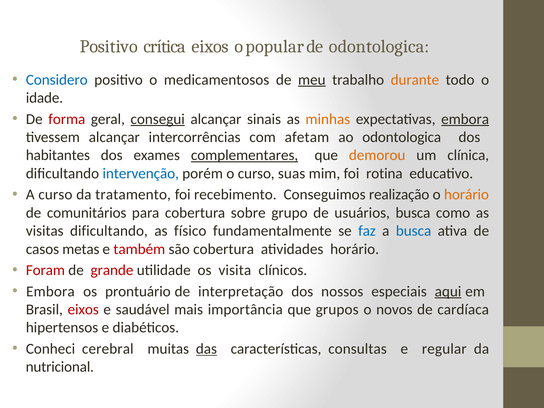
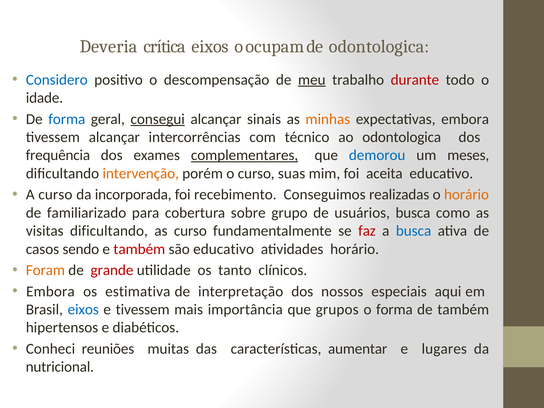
Positivo: Positivo -> Deveria (109, 46)
popular: popular -> ocupam (275, 46)
medicamentosos: medicamentosos -> descompensação (217, 80)
durante colour: orange -> red (415, 80)
forma colour: red -> blue (67, 119)
embora underline: present -> none (465, 119)
afetam: afetam -> técnico (307, 137)
habitantes: habitantes -> frequência (58, 155)
demorou colour: orange -> blue (377, 155)
clínica: clínica -> meses (468, 155)
intervenção colour: blue -> orange (141, 173)
rotina: rotina -> aceita (384, 173)
tratamento: tratamento -> incorporada (133, 195)
realização: realização -> realizadas (399, 195)
comunitários: comunitários -> familiarizado (87, 213)
as físico: físico -> curso (190, 231)
faz colour: blue -> red (367, 231)
metas: metas -> sendo (81, 249)
são cobertura: cobertura -> educativo (224, 249)
Foram colour: red -> orange (45, 270)
visita: visita -> tanto (235, 270)
prontuário: prontuário -> estimativa (138, 291)
aqui underline: present -> none (448, 291)
eixos colour: red -> blue (83, 310)
e saudável: saudável -> tivessem (143, 310)
o novos: novos -> forma (394, 310)
de cardíaca: cardíaca -> também (463, 310)
cerebral: cerebral -> reuniões (108, 349)
das underline: present -> none (206, 349)
consultas: consultas -> aumentar (358, 349)
regular: regular -> lugares (444, 349)
